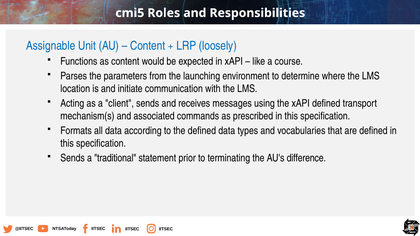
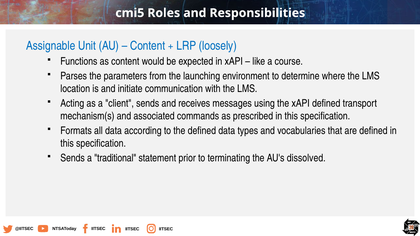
difference: difference -> dissolved (306, 158)
